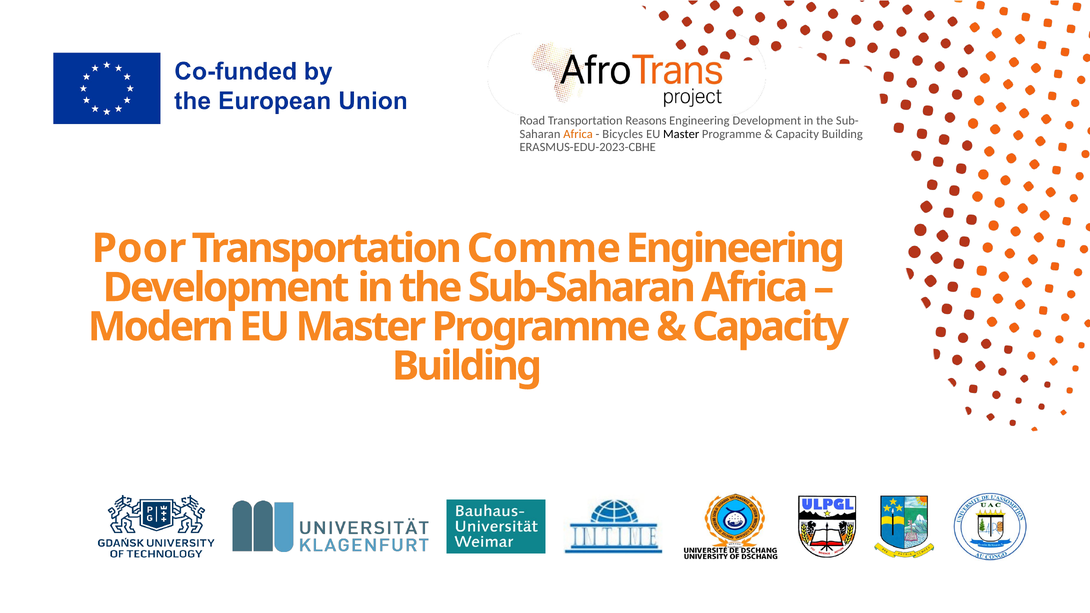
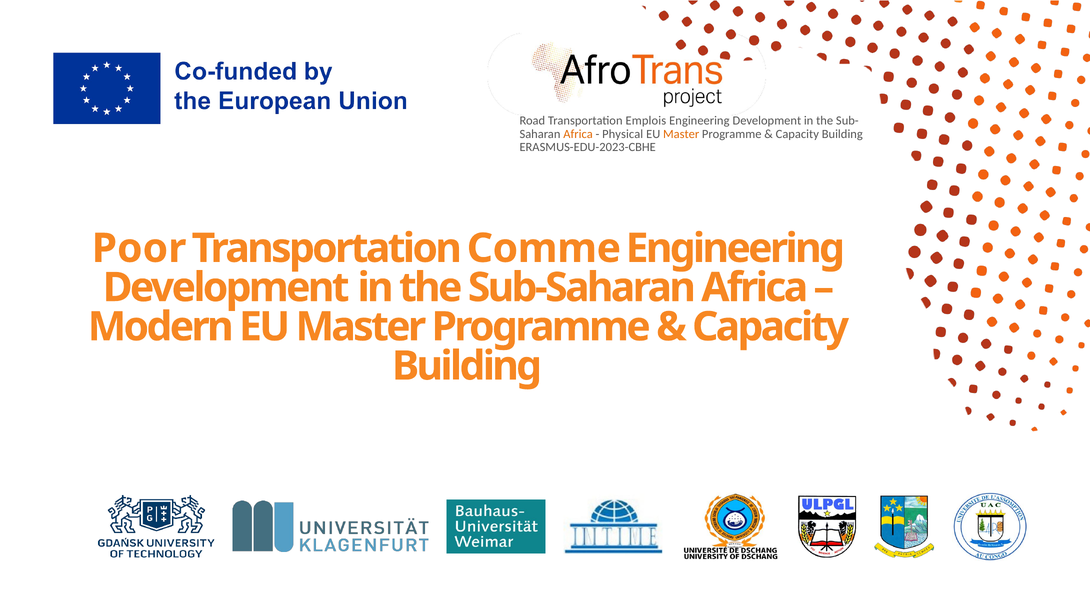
Reasons: Reasons -> Emplois (646, 120)
Bicycles: Bicycles -> Physical (623, 134)
Master colour: black -> orange (681, 134)
